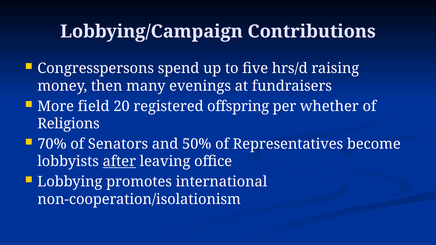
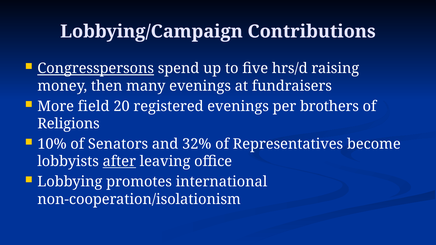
Congresspersons underline: none -> present (96, 69)
registered offspring: offspring -> evenings (238, 106)
whether: whether -> brothers (329, 106)
70%: 70% -> 10% (52, 144)
50%: 50% -> 32% (197, 144)
